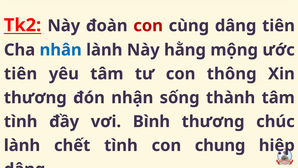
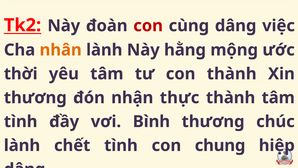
dâng tiên: tiên -> việc (279, 26)
nhân colour: blue -> orange (61, 50)
tiên: tiên -> thời (21, 74)
con thông: thông -> thành (232, 74)
sống: sống -> thực (180, 98)
